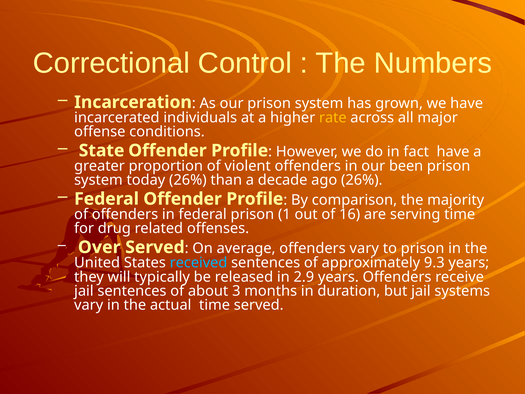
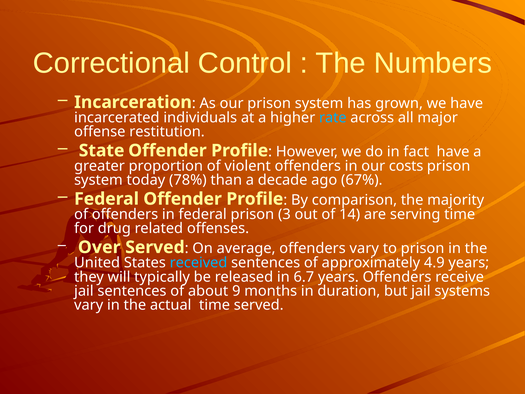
rate colour: yellow -> light blue (333, 118)
conditions: conditions -> restitution (167, 132)
been: been -> costs (406, 166)
today 26%: 26% -> 78% (188, 180)
ago 26%: 26% -> 67% (362, 180)
1: 1 -> 3 (284, 214)
16: 16 -> 14 (350, 214)
9.3: 9.3 -> 4.9 (434, 263)
2.9: 2.9 -> 6.7 (304, 277)
3: 3 -> 9 (236, 291)
